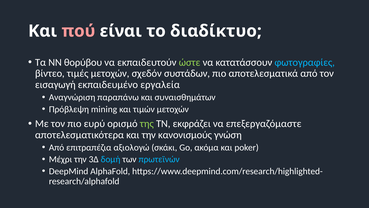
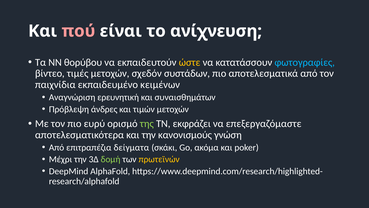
διαδίκτυο: διαδίκτυο -> ανίχνευση (216, 31)
ώστε colour: light green -> yellow (190, 62)
εισαγωγή: εισαγωγή -> παιχνίδια (55, 85)
εργαλεία: εργαλεία -> κειμένων (160, 85)
παραπάνω: παραπάνω -> ερευνητική (118, 97)
mining: mining -> άνδρες (104, 109)
αξιολογώ: αξιολογώ -> δείγματα (131, 147)
δομή colour: light blue -> light green (111, 159)
πρωτεϊνών colour: light blue -> yellow (159, 159)
